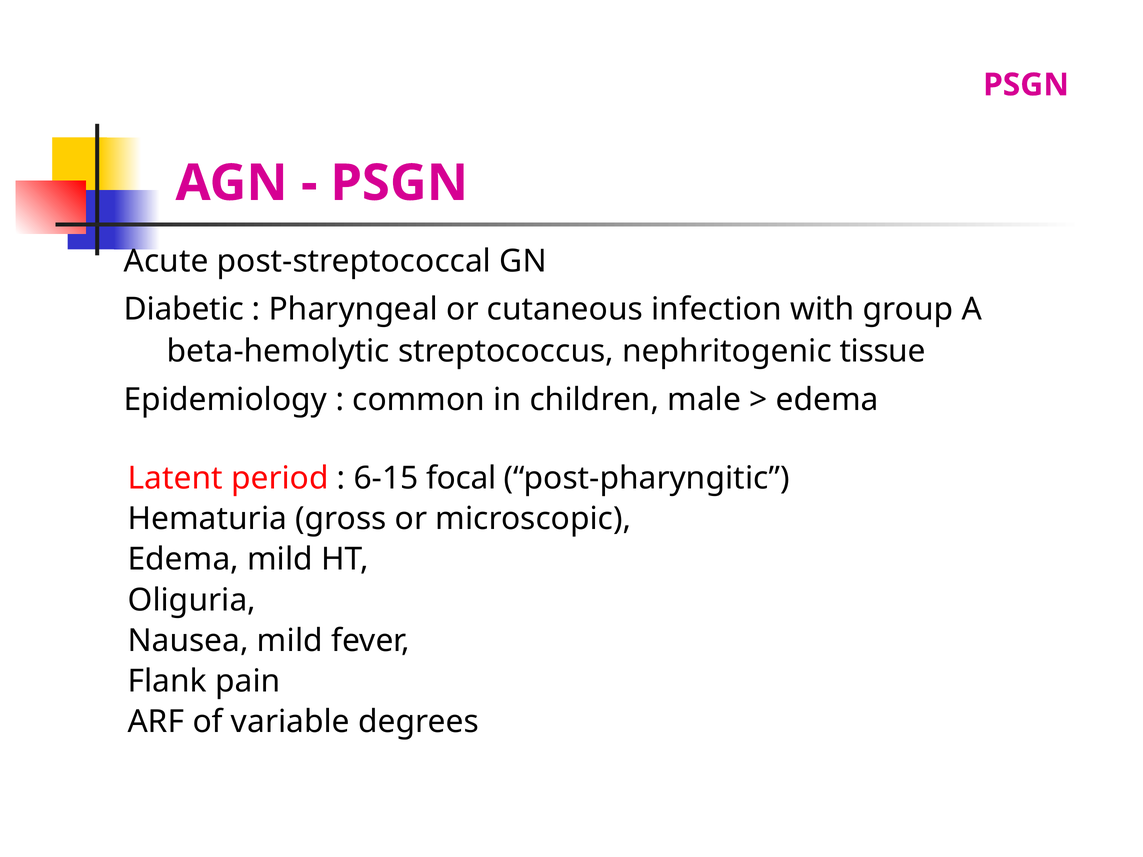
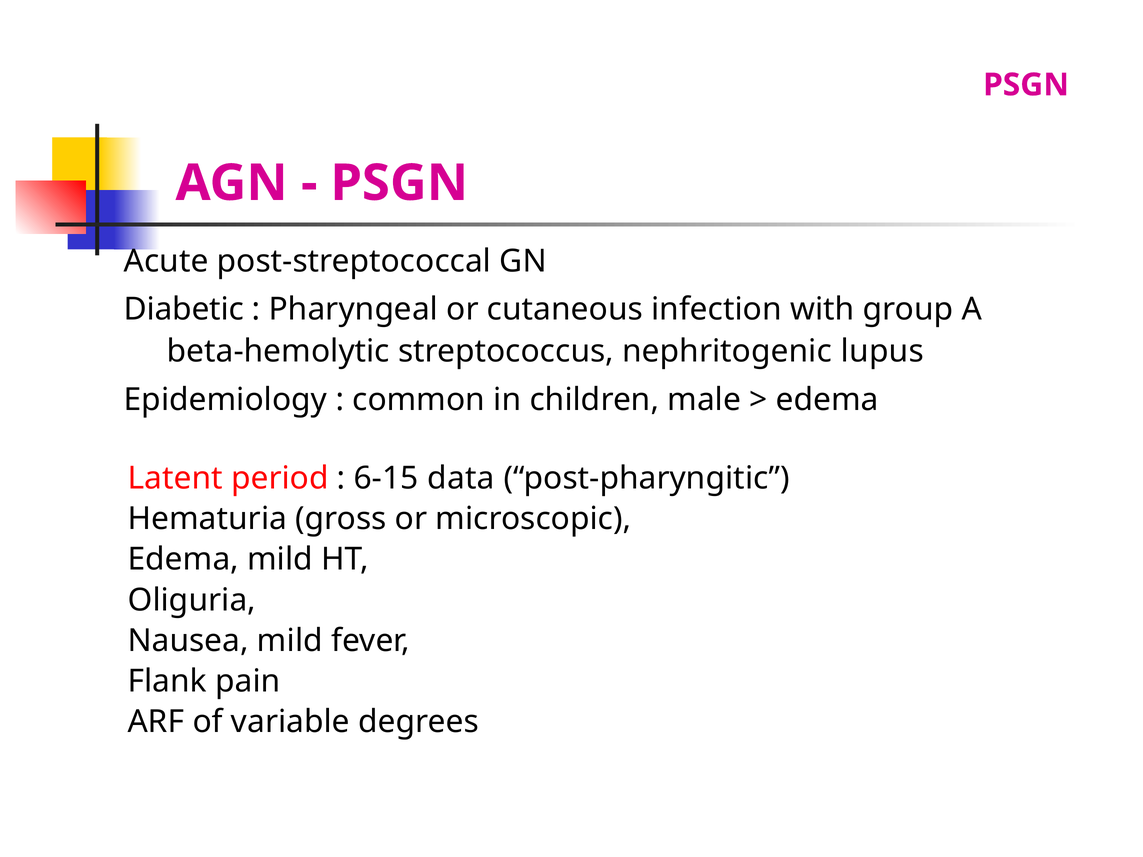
tissue: tissue -> lupus (882, 351)
focal: focal -> data (461, 478)
